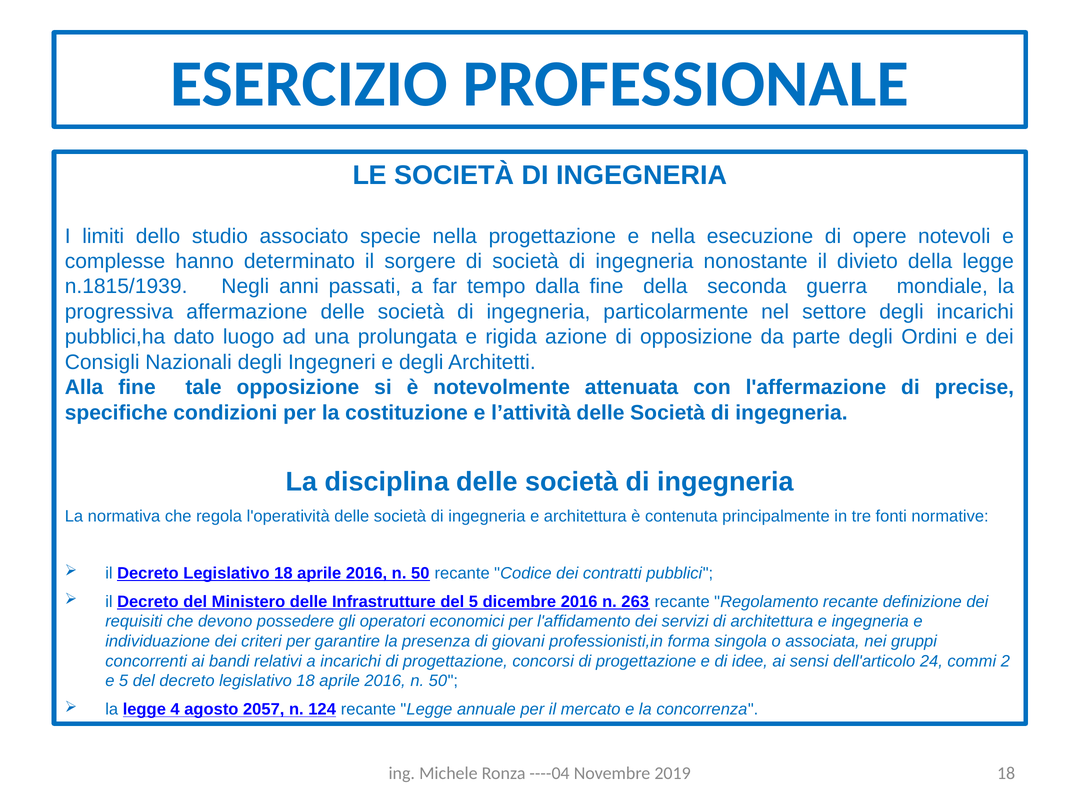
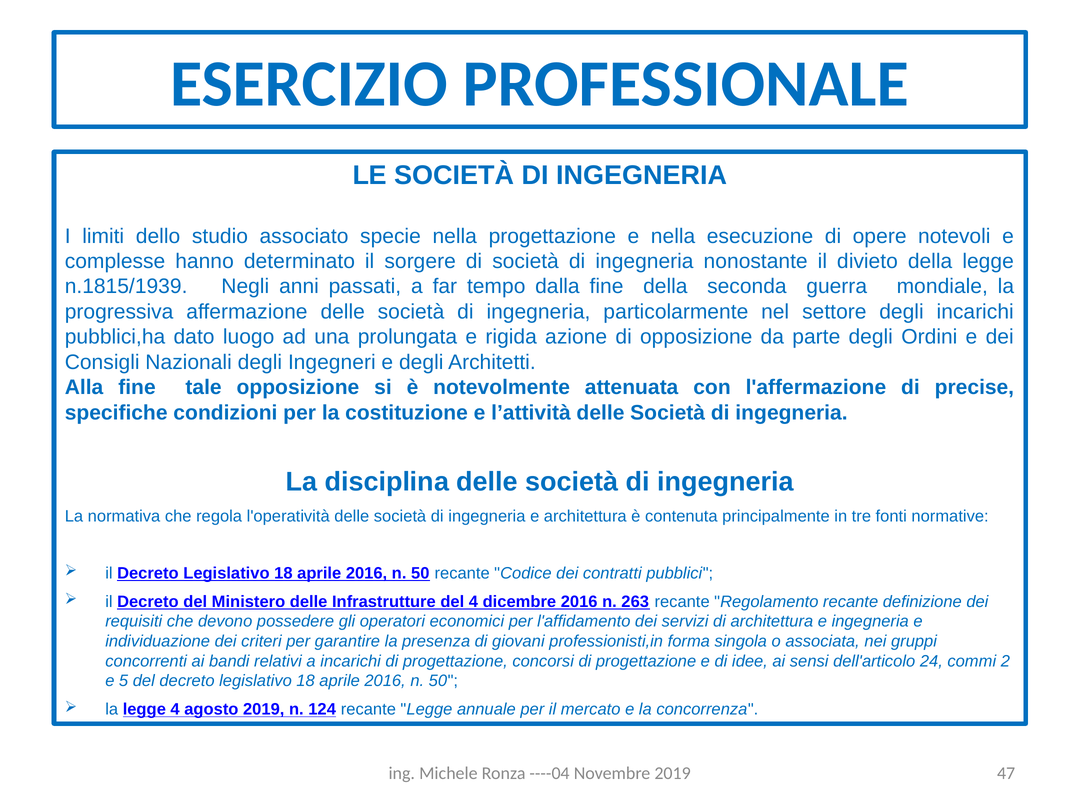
del 5: 5 -> 4 (473, 602)
agosto 2057: 2057 -> 2019 (264, 710)
2019 18: 18 -> 47 (1006, 773)
